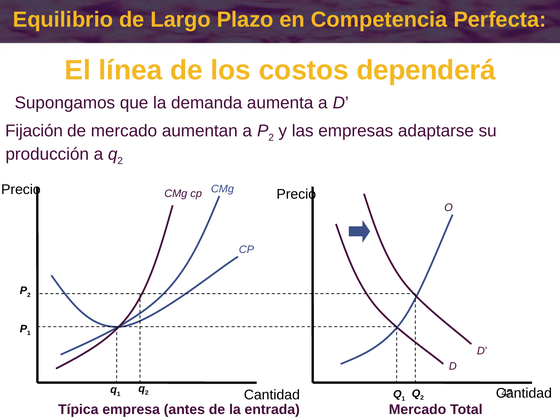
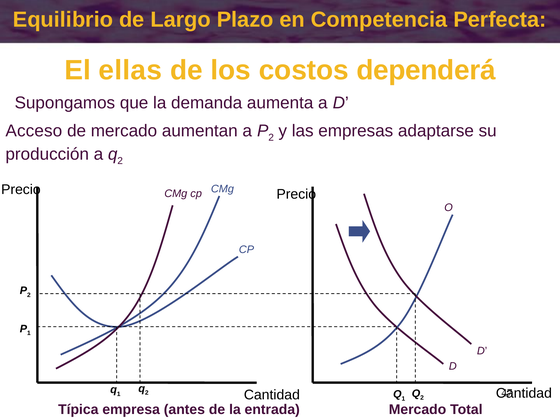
línea: línea -> ellas (130, 70)
Fijación: Fijación -> Acceso (34, 131)
